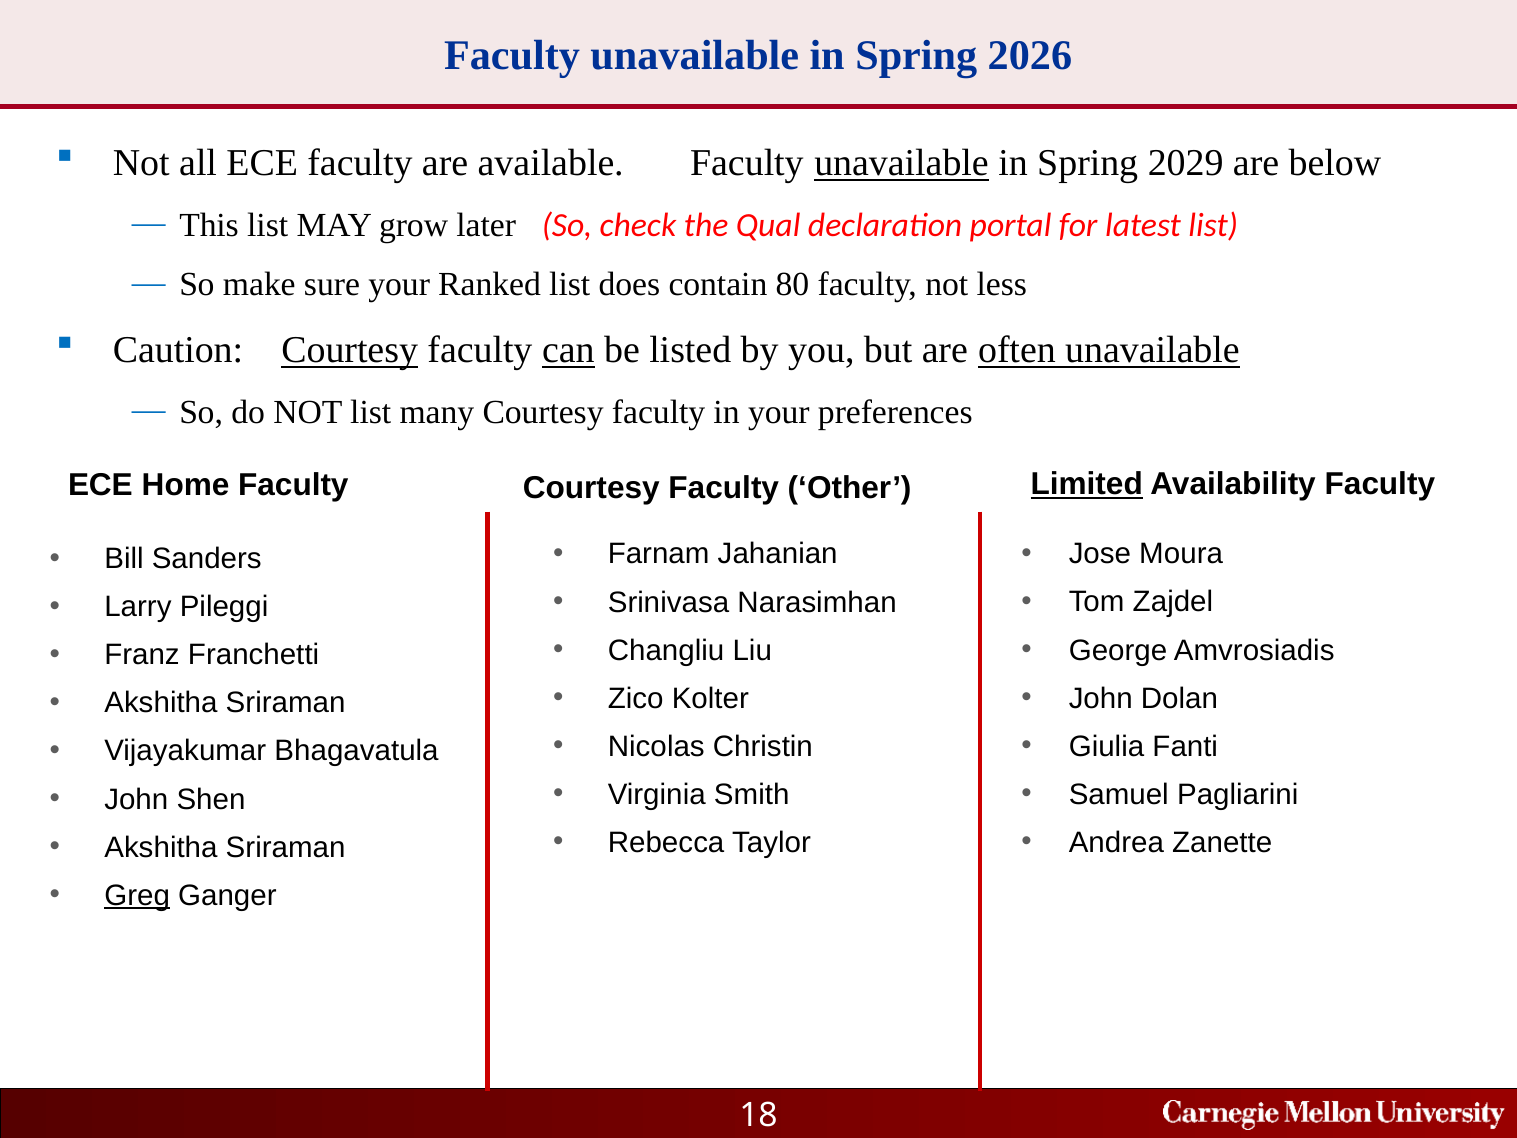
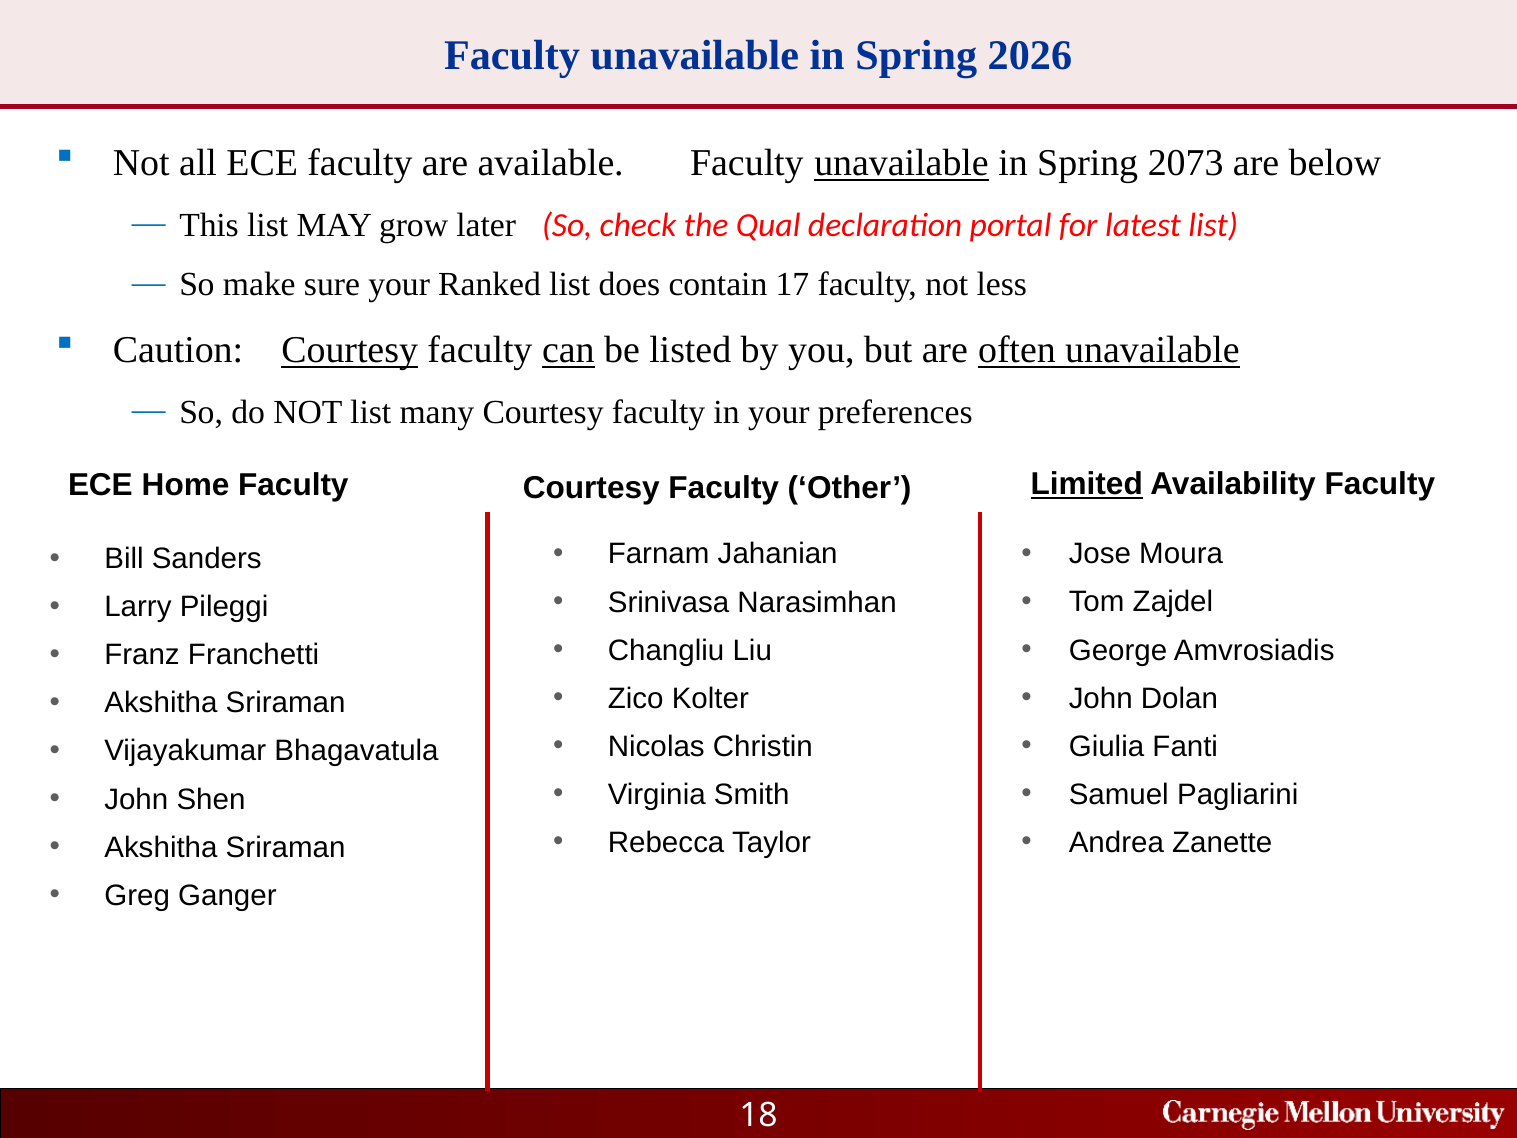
2029: 2029 -> 2073 (1186, 163)
80: 80 -> 17 (792, 284)
Greg underline: present -> none (137, 895)
